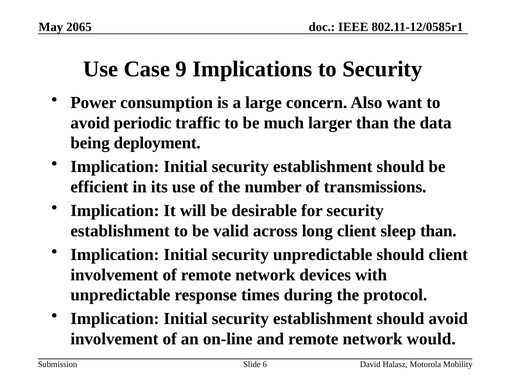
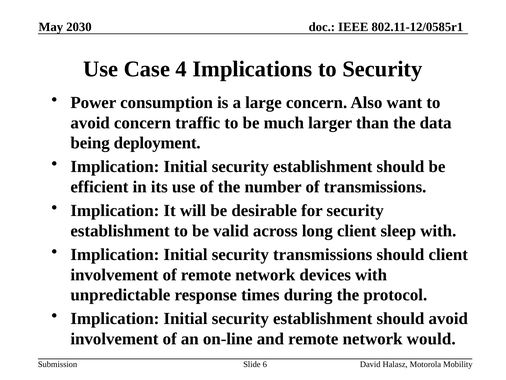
2065: 2065 -> 2030 (79, 27)
9: 9 -> 4 (181, 69)
avoid periodic: periodic -> concern (143, 123)
sleep than: than -> with (438, 231)
security unpredictable: unpredictable -> transmissions (323, 254)
